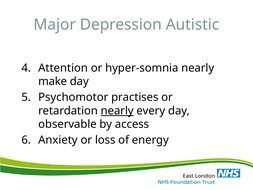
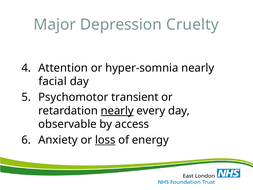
Autistic: Autistic -> Cruelty (192, 24)
make: make -> facial (53, 81)
practises: practises -> transient (135, 97)
loss underline: none -> present (105, 140)
